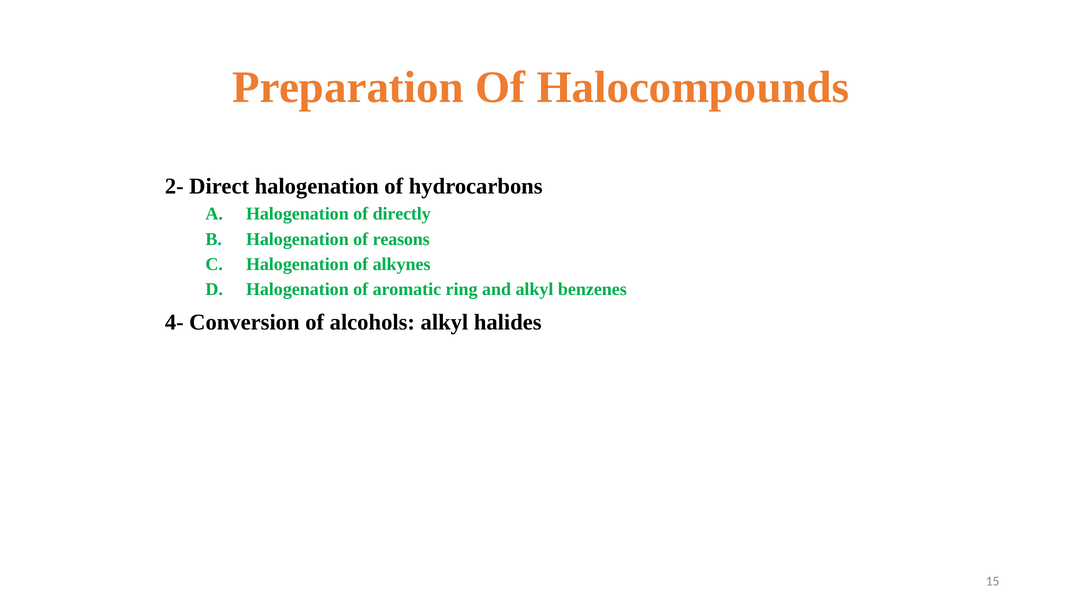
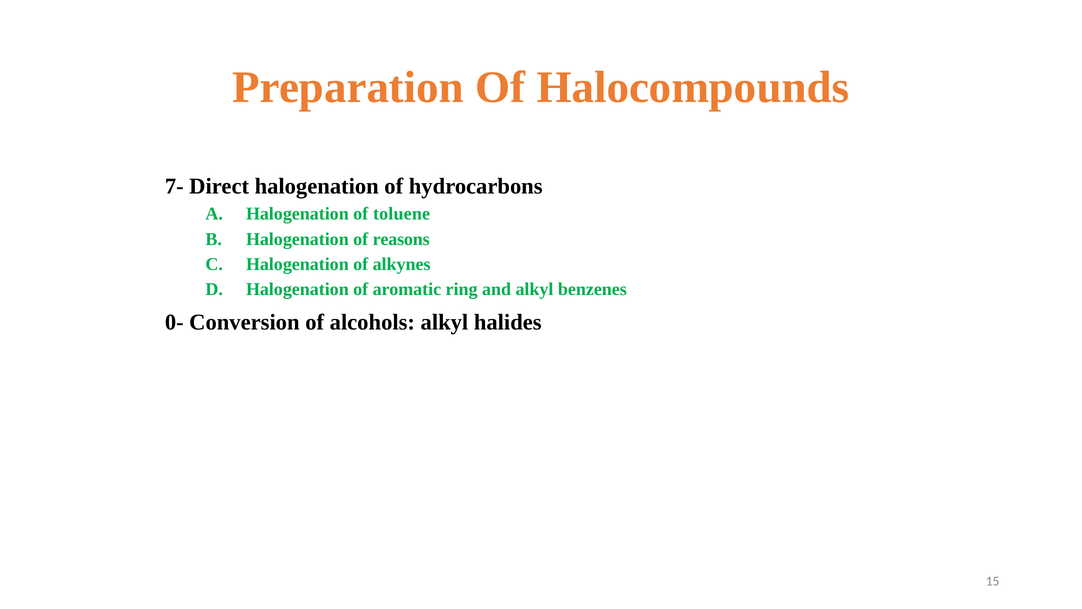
2-: 2- -> 7- (174, 186)
directly: directly -> toluene (402, 214)
4-: 4- -> 0- (174, 322)
